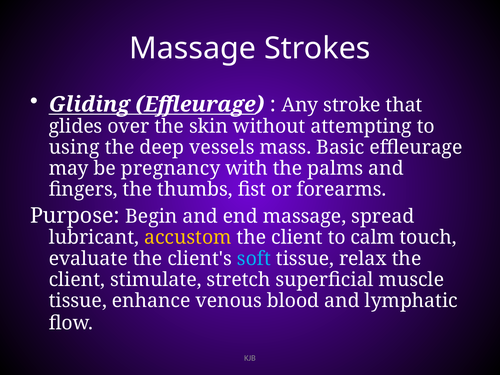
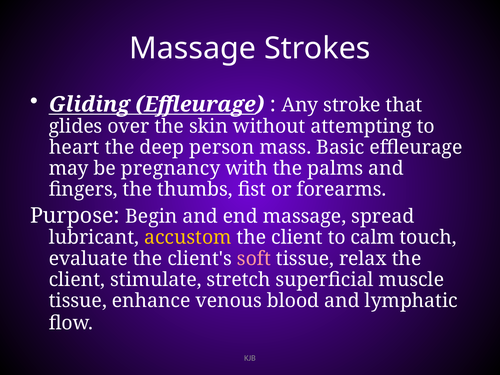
using: using -> heart (74, 147)
vessels: vessels -> person (222, 147)
soft colour: light blue -> pink (254, 259)
